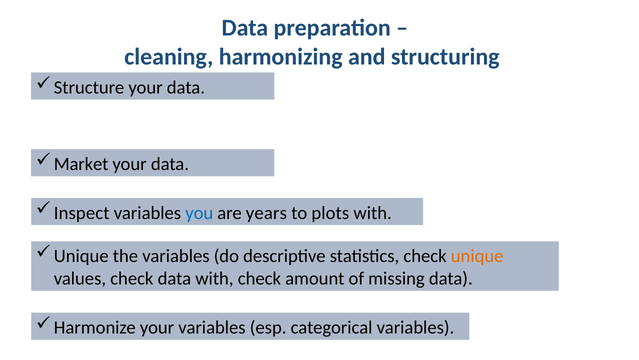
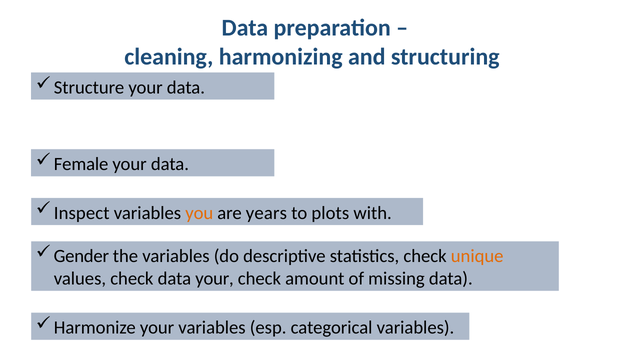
Market: Market -> Female (81, 164)
you colour: blue -> orange (199, 213)
Unique: Unique -> Gender (81, 256)
data with: with -> your (215, 278)
